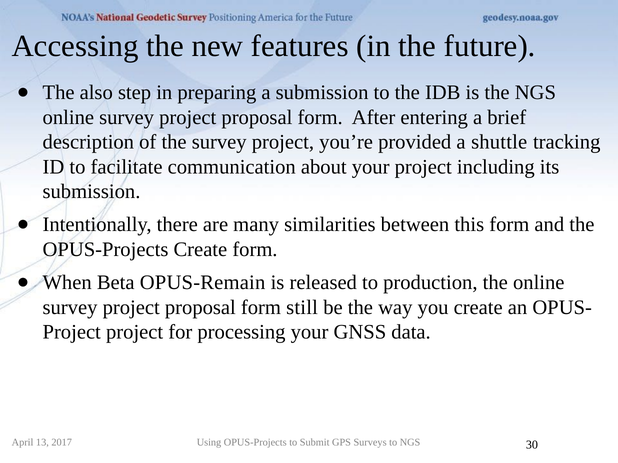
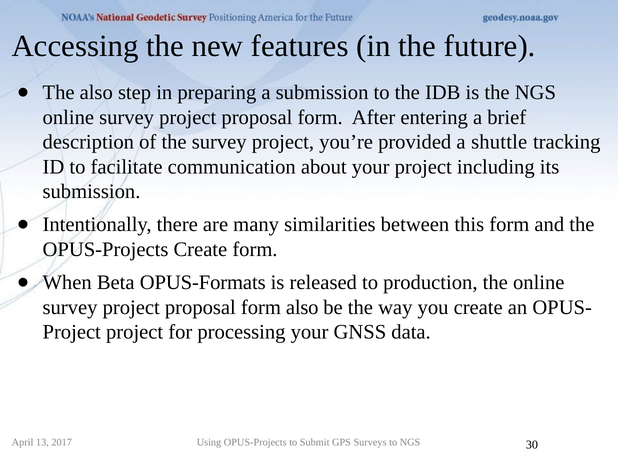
OPUS-Remain: OPUS-Remain -> OPUS-Formats (203, 283)
form still: still -> also (302, 308)
